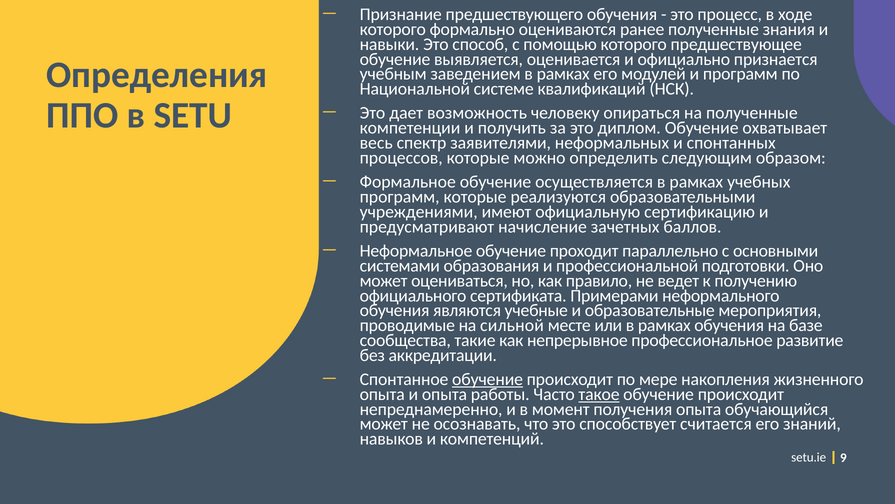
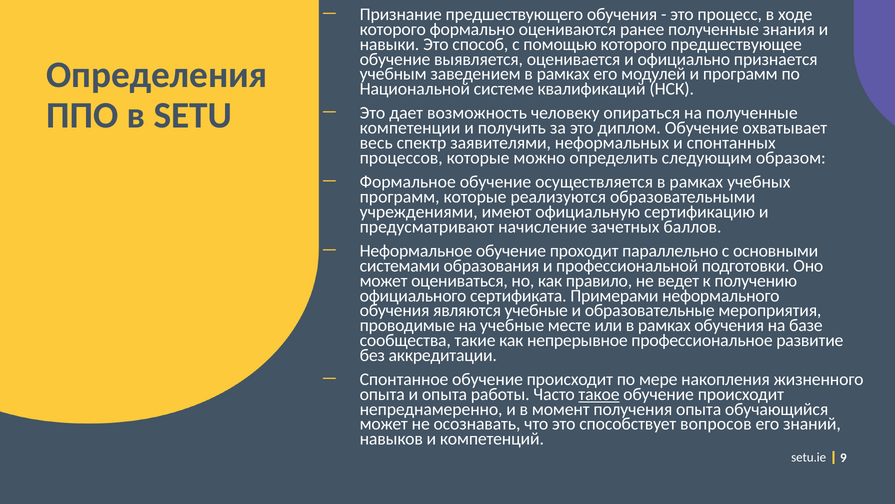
на сильной: сильной -> учебные (512, 325)
обучение underline: present -> none (488, 379)
считается: считается -> вопросов (716, 424)
